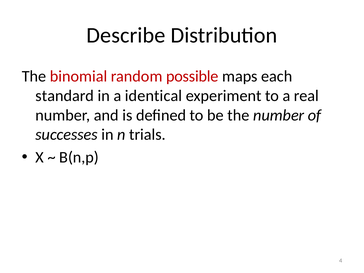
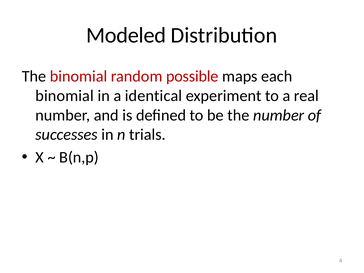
Describe: Describe -> Modeled (126, 35)
standard: standard -> binomial (65, 96)
